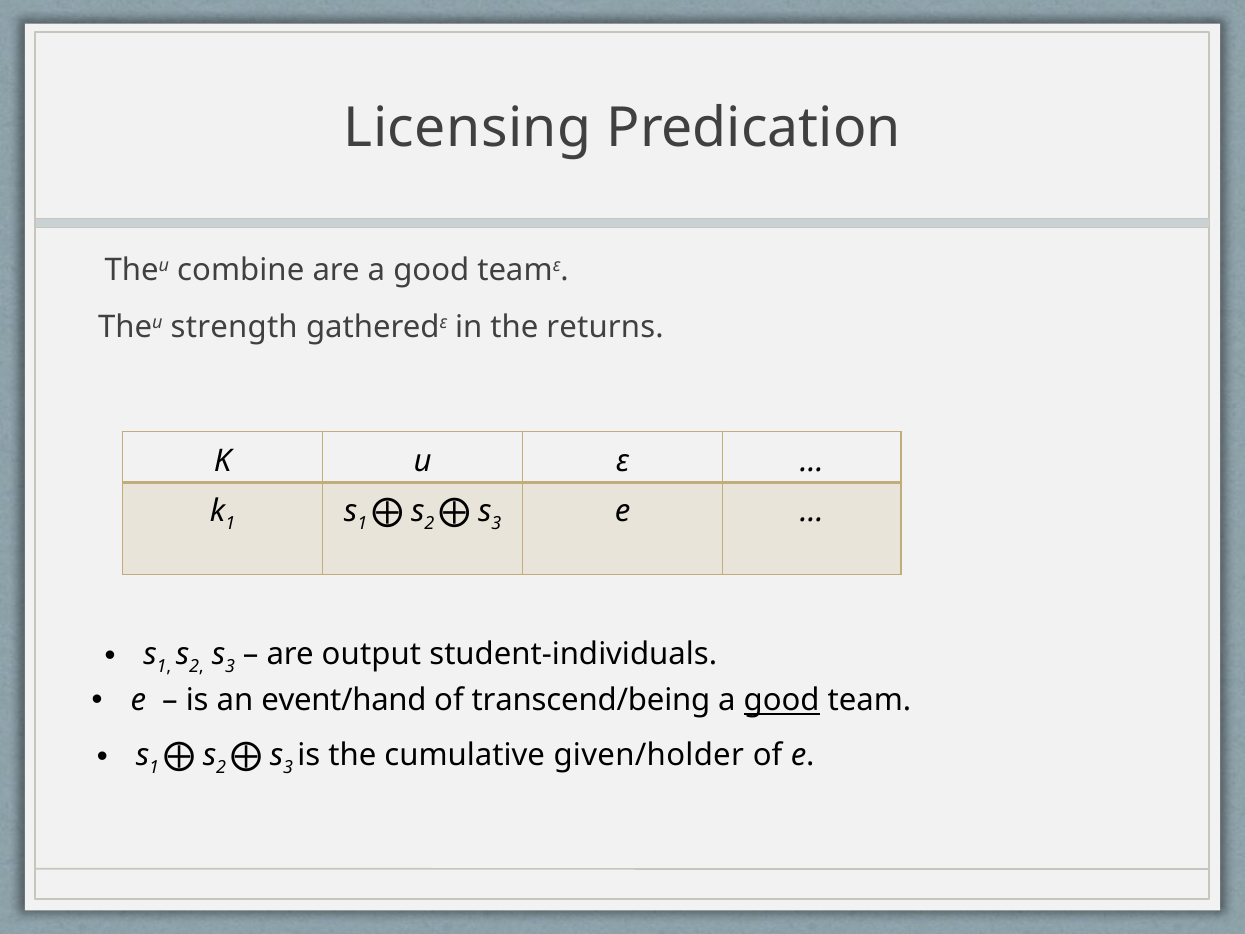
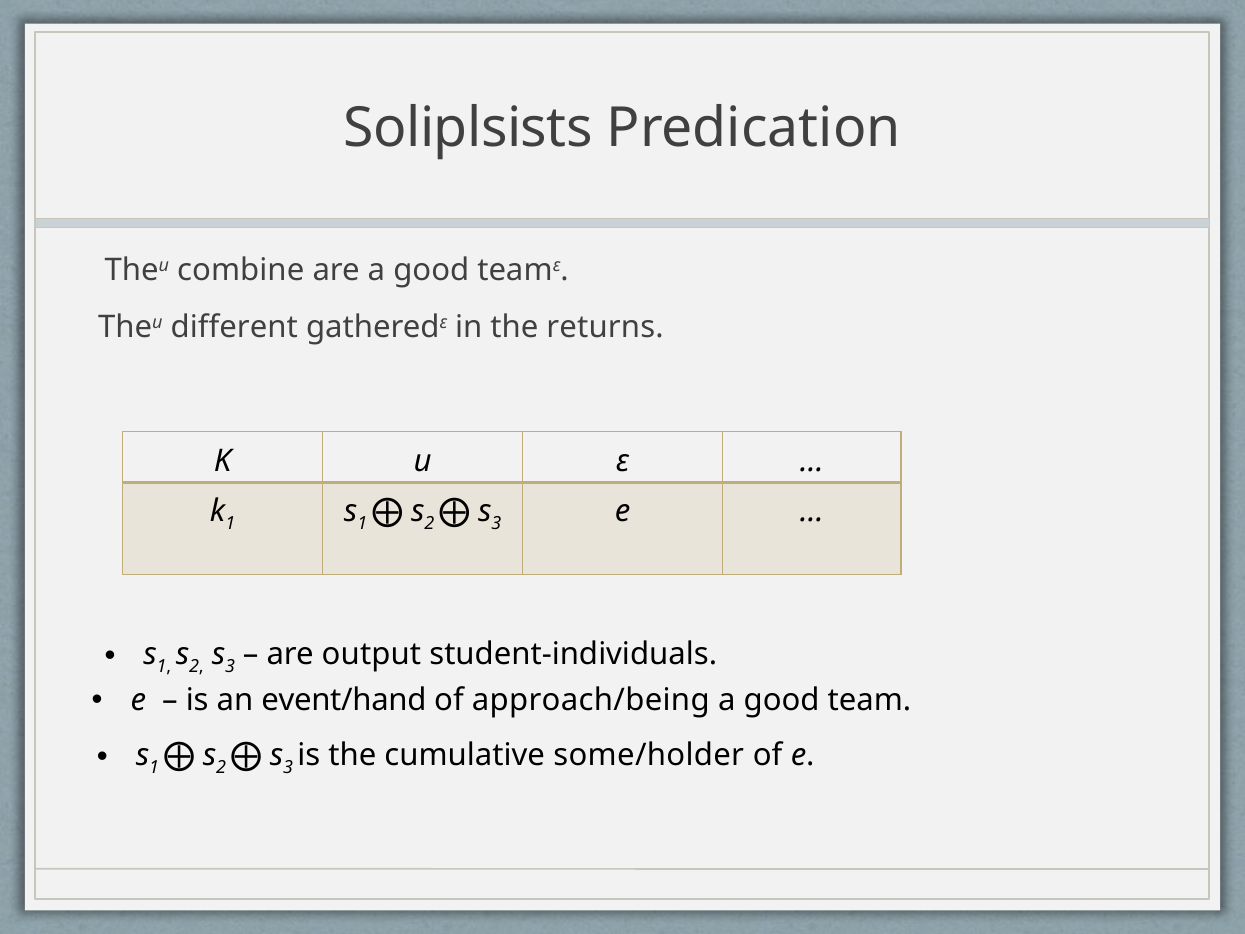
Licensing: Licensing -> Soliplsists (468, 128)
strength: strength -> different (234, 327)
transcend/being: transcend/being -> approach/being (591, 700)
good underline: present -> none (782, 700)
given/holder: given/holder -> some/holder (649, 755)
